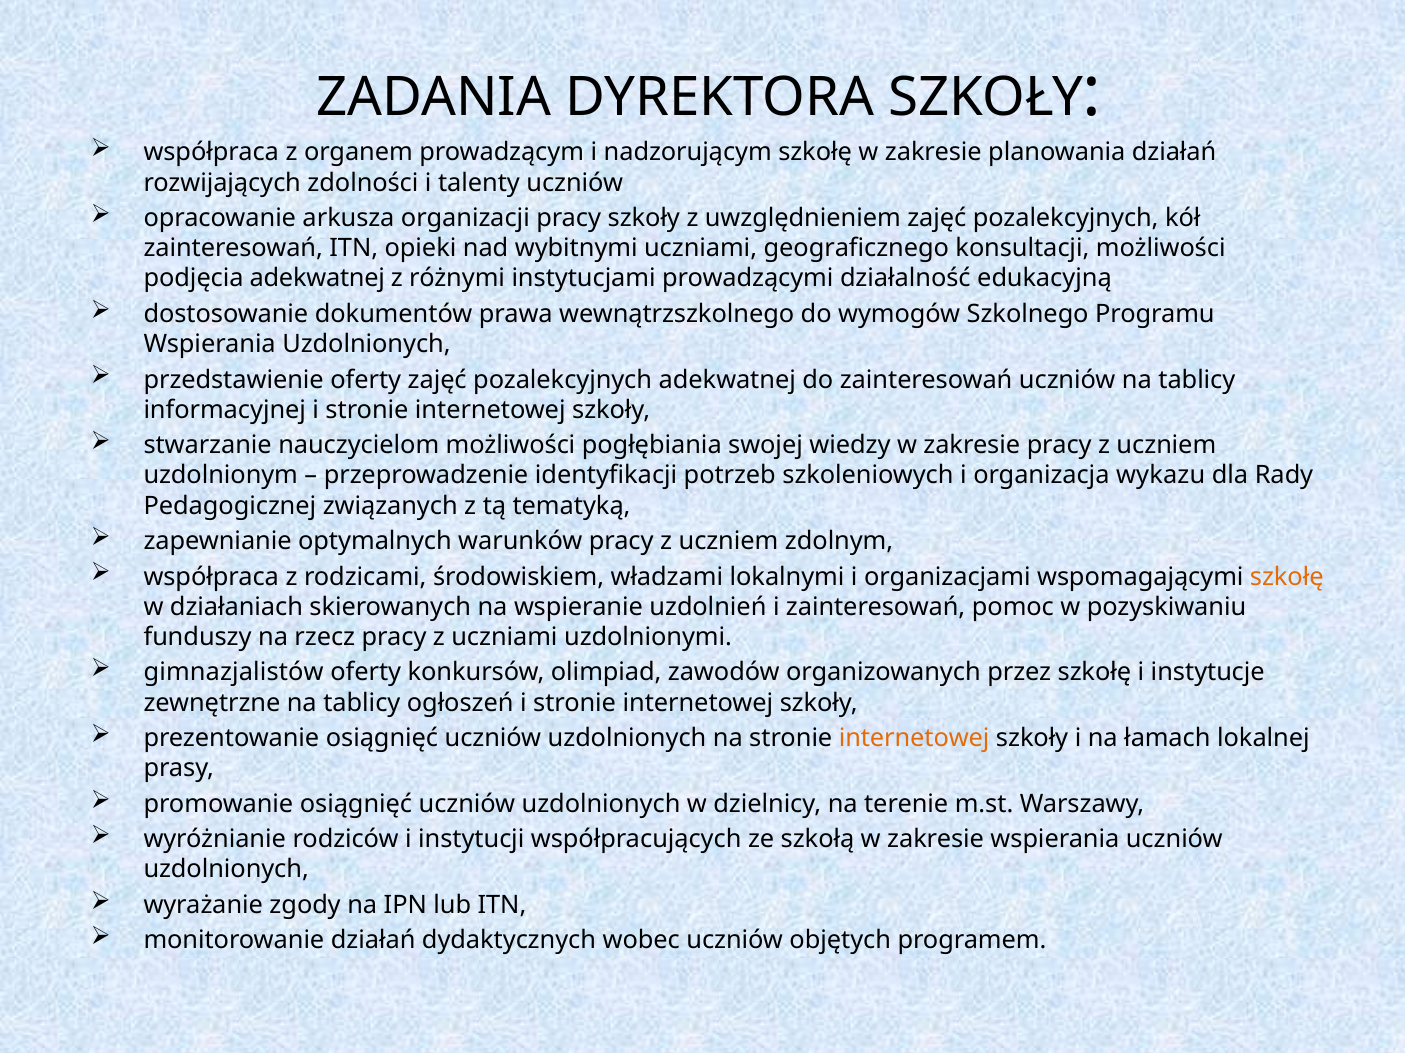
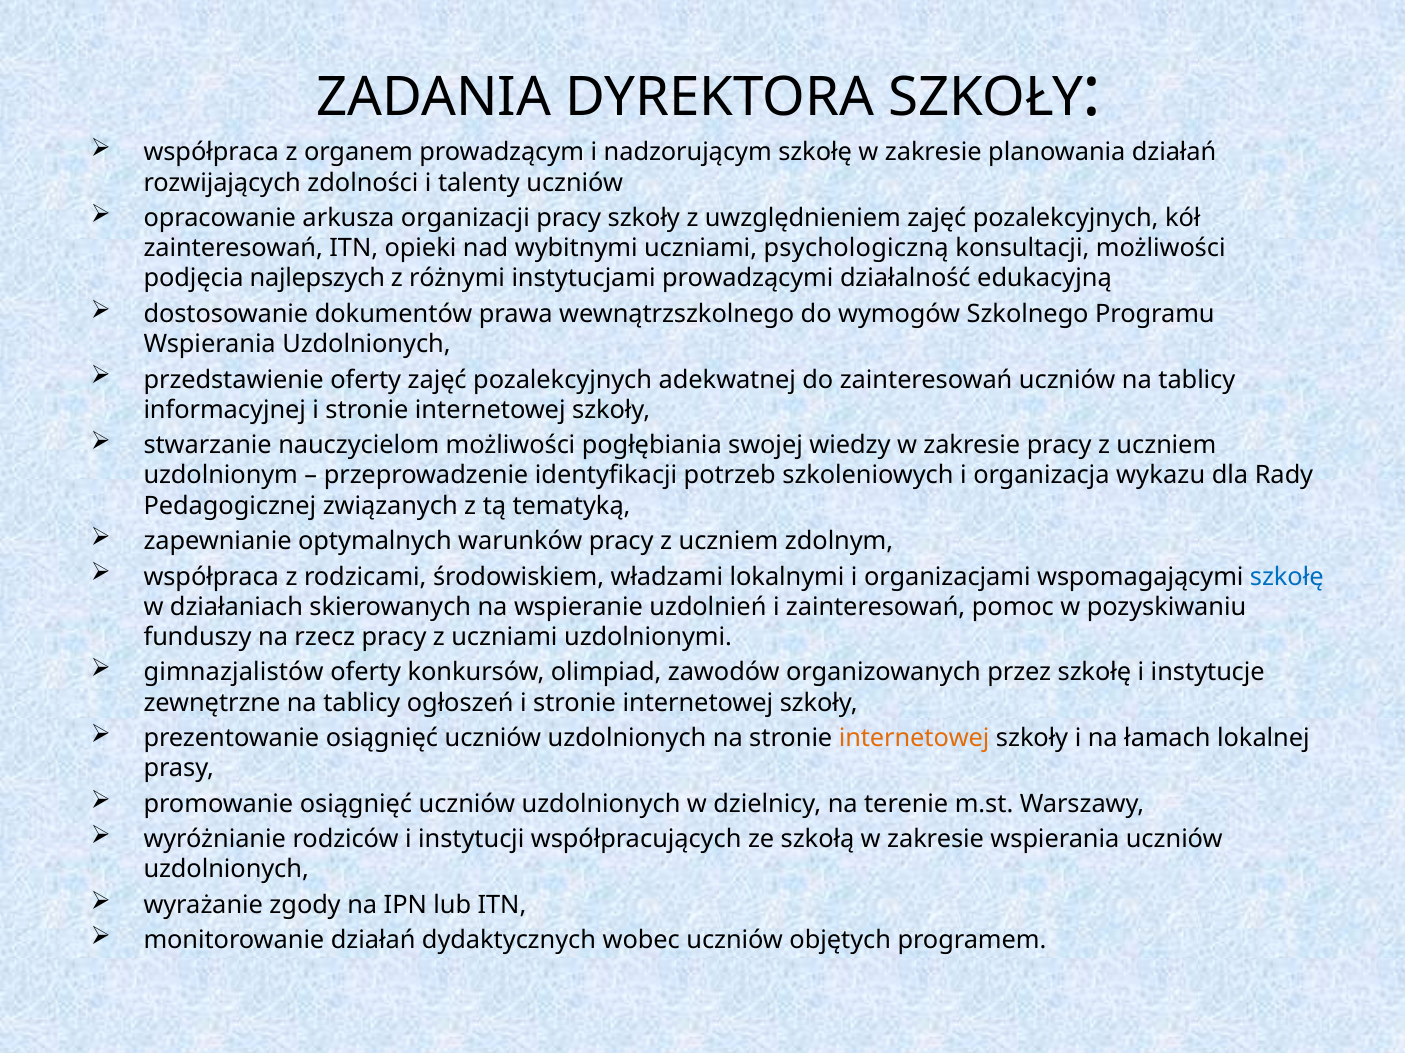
geograficznego: geograficznego -> psychologiczną (856, 249)
podjęcia adekwatnej: adekwatnej -> najlepszych (317, 279)
szkołę colour: orange -> blue (1287, 577)
